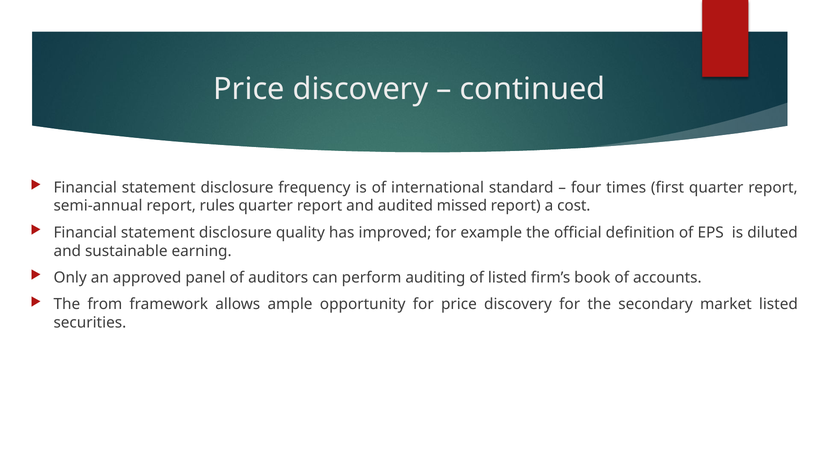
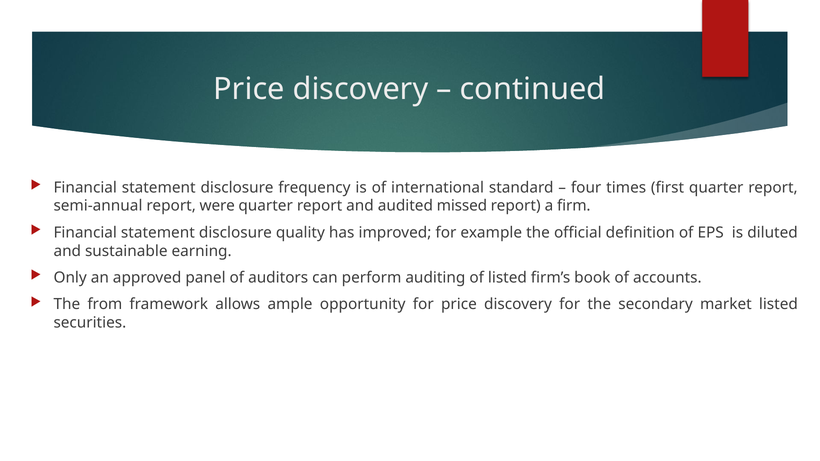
rules: rules -> were (217, 206)
cost: cost -> firm (574, 206)
